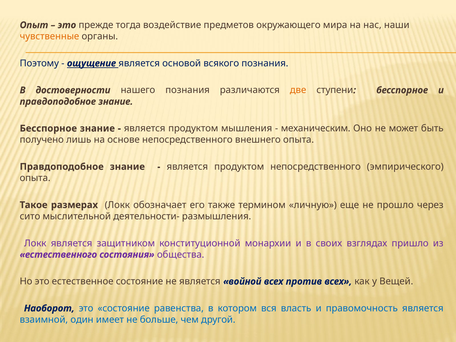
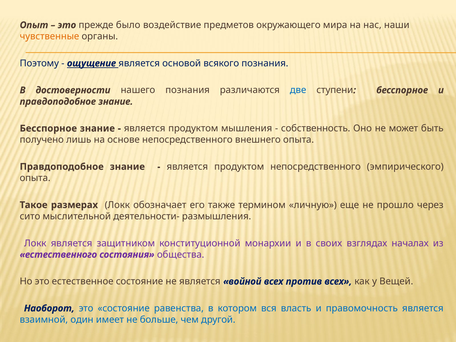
тогда: тогда -> было (128, 25)
две colour: orange -> blue (298, 90)
механическим: механическим -> собственность (316, 128)
пришло: пришло -> началах (410, 243)
